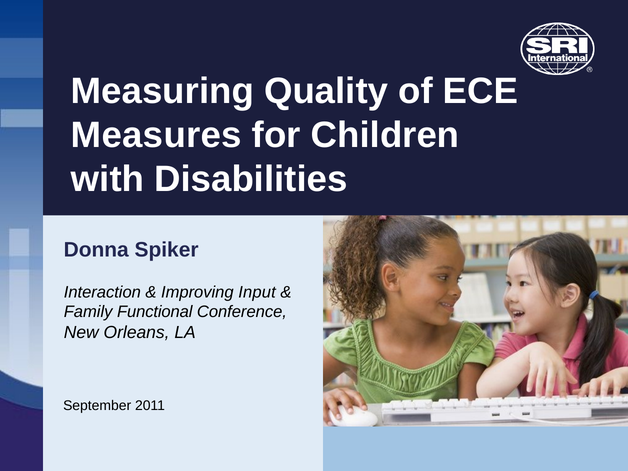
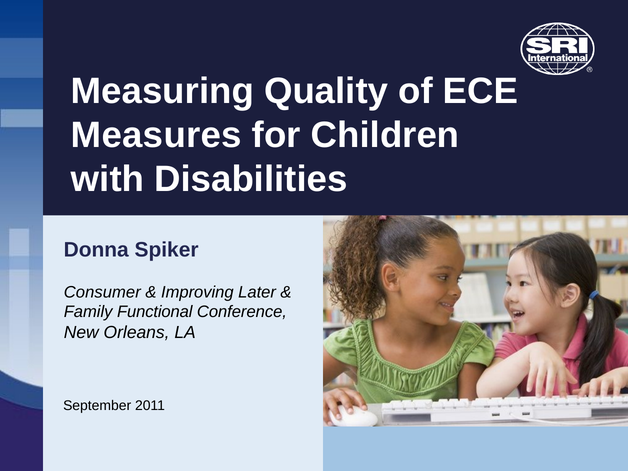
Interaction: Interaction -> Consumer (102, 292)
Input: Input -> Later (257, 292)
